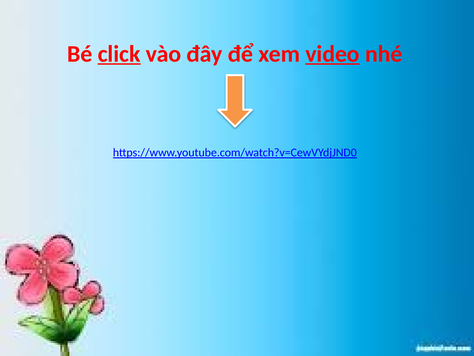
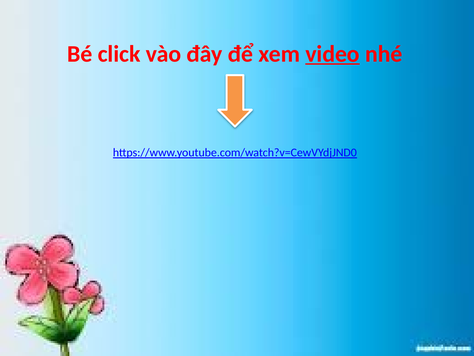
click underline: present -> none (119, 54)
